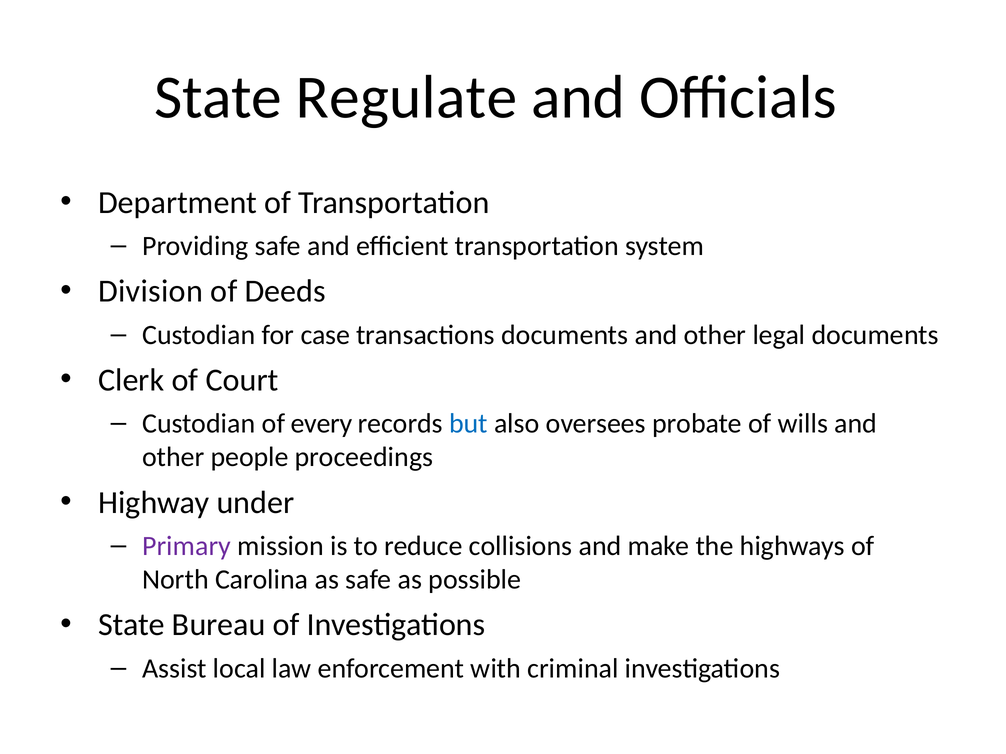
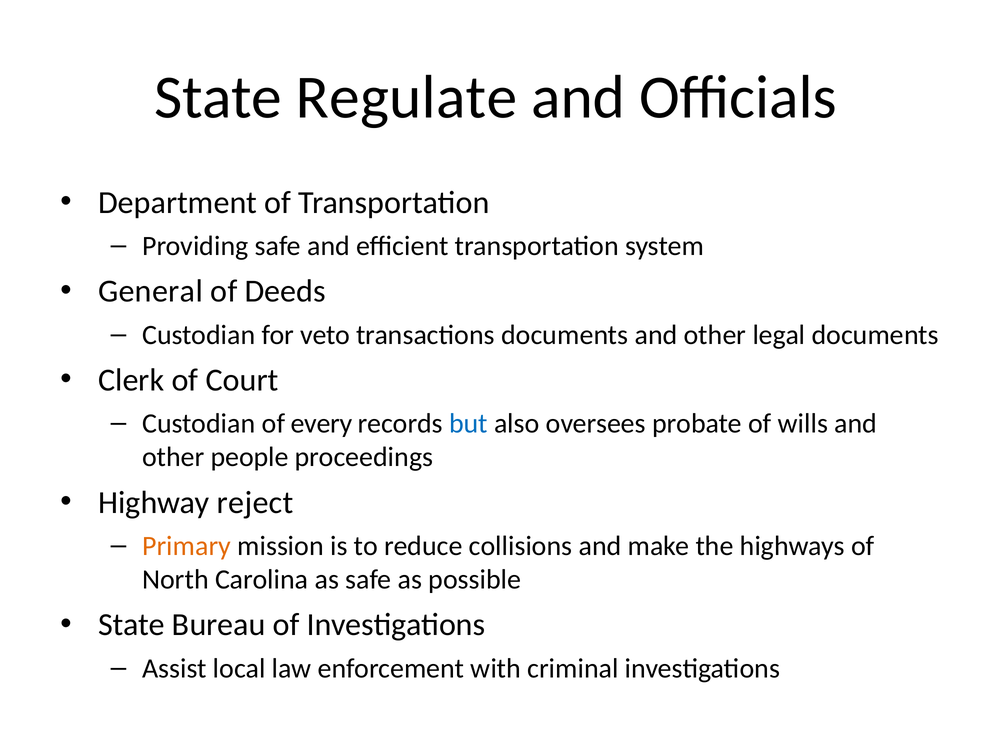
Division: Division -> General (151, 291)
case: case -> veto (325, 335)
under: under -> reject (255, 503)
Primary colour: purple -> orange (187, 546)
